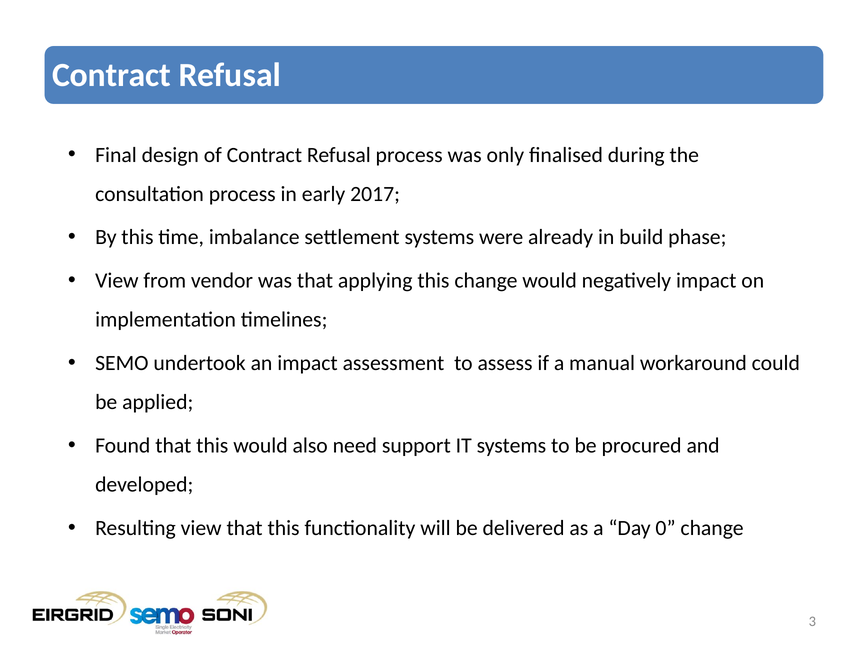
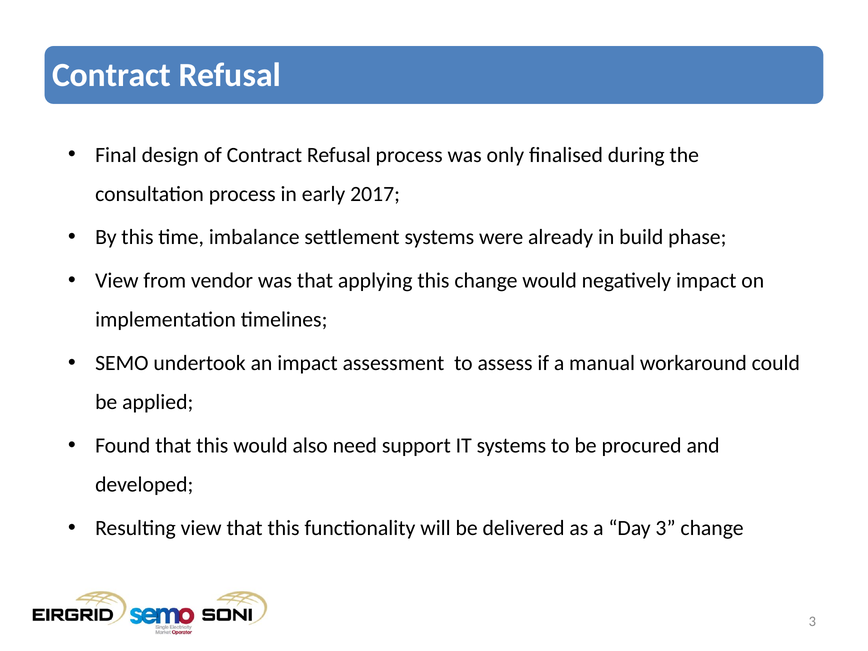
Day 0: 0 -> 3 (666, 528)
